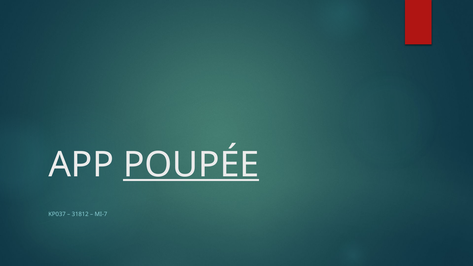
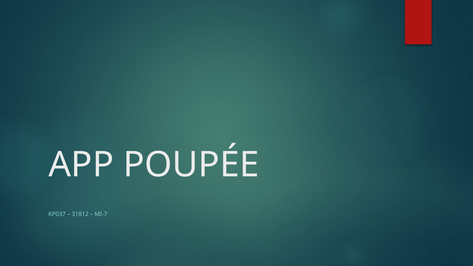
POUPÉE underline: present -> none (191, 165)
